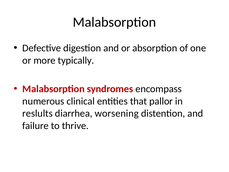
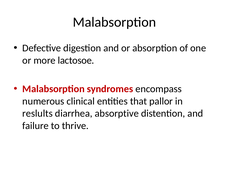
typically: typically -> lactosoe (76, 60)
worsening: worsening -> absorptive (117, 113)
